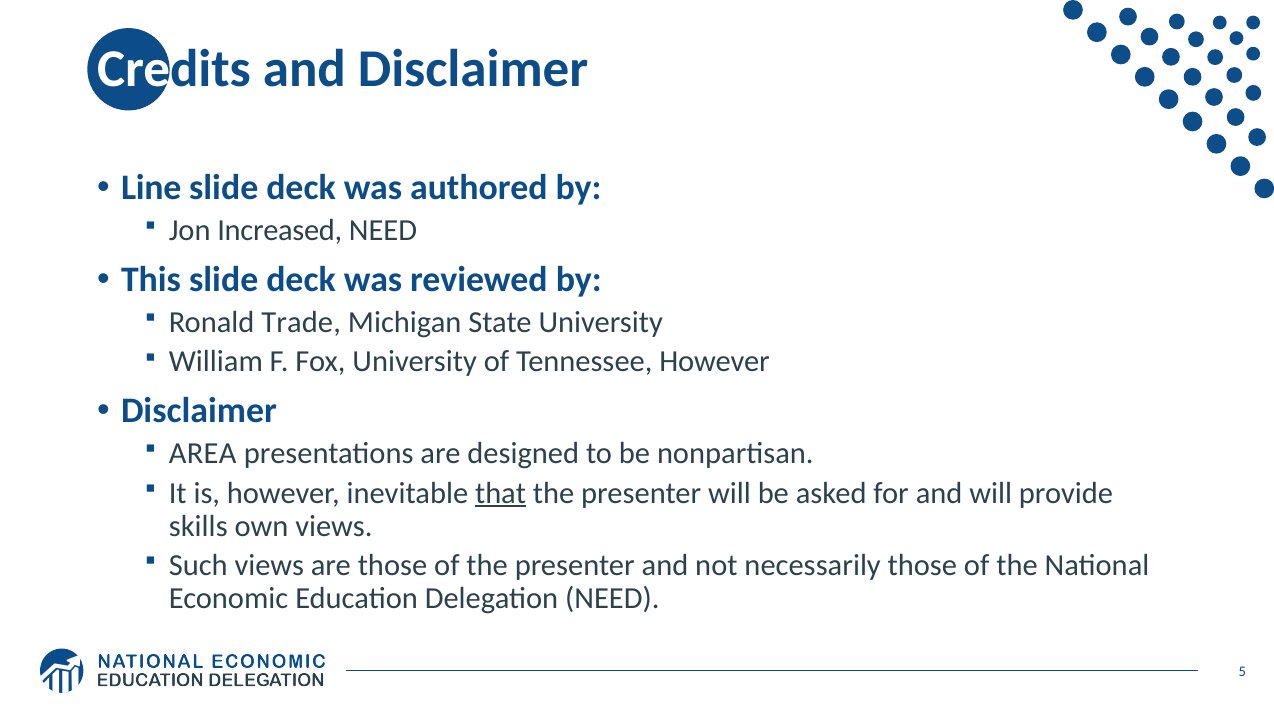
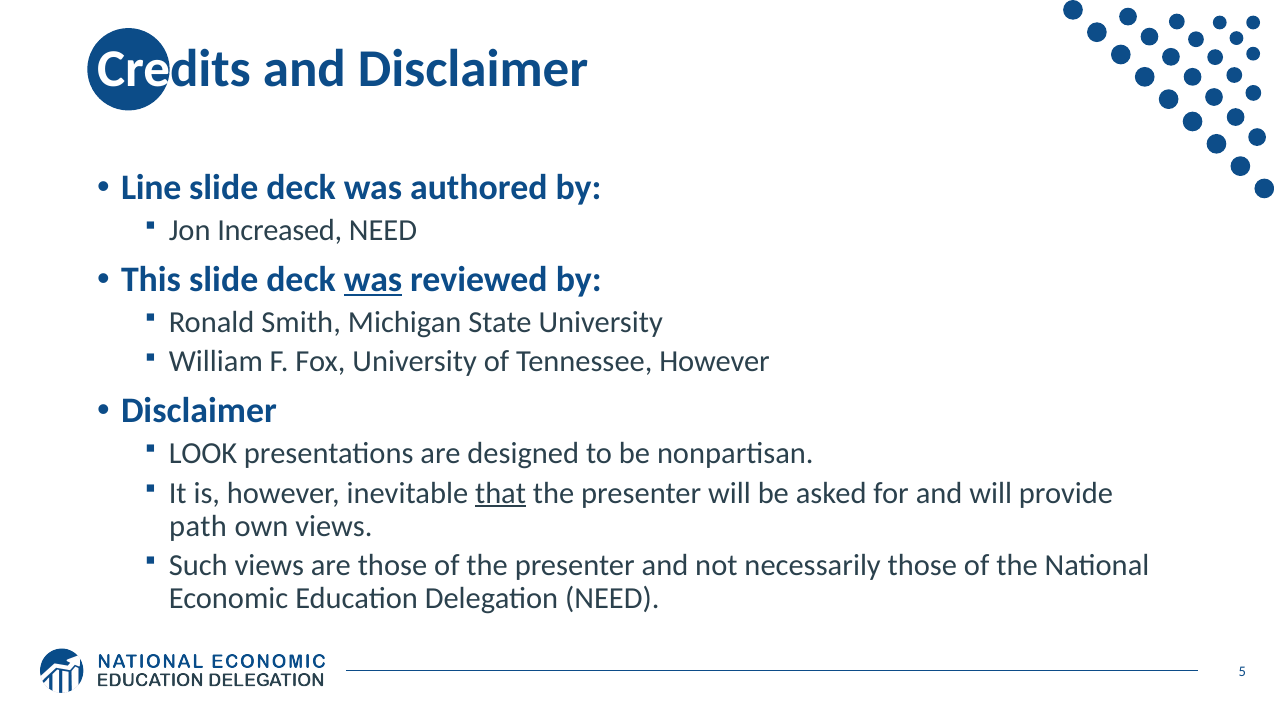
was underline: none -> present (373, 280)
Trade: Trade -> Smith (301, 322)
AREA: AREA -> LOOK (203, 453)
skills: skills -> path (198, 526)
